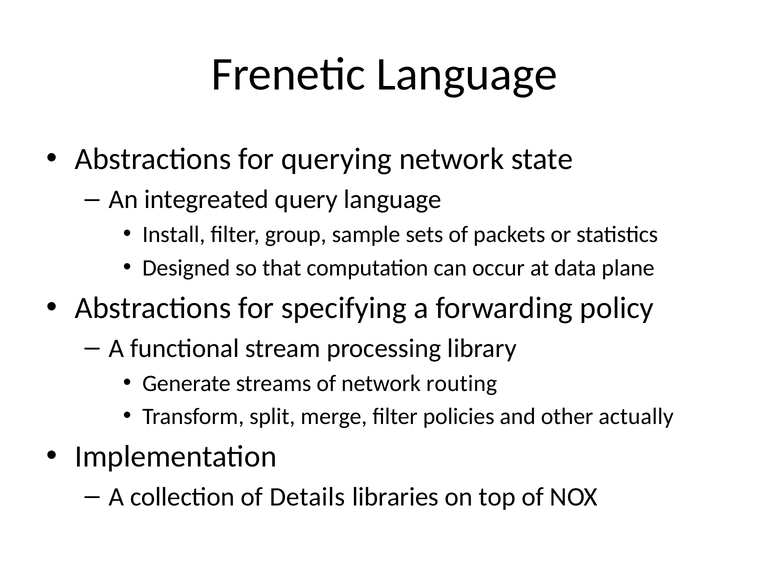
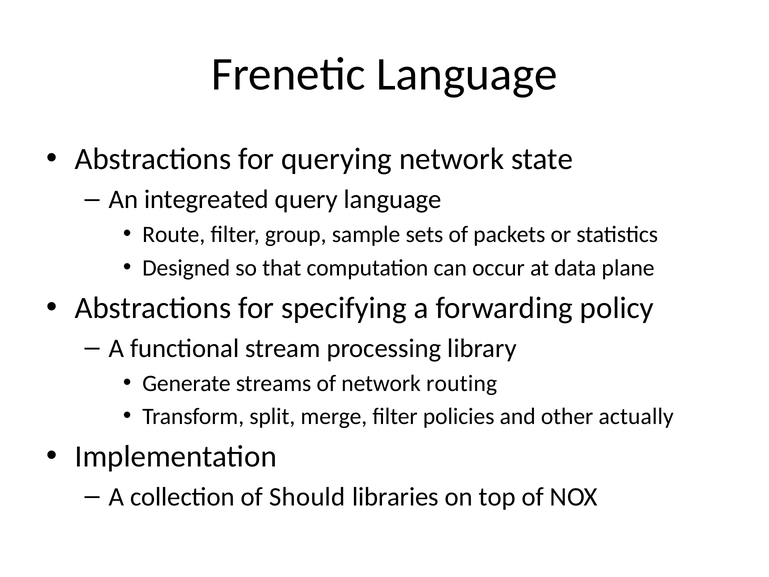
Install: Install -> Route (174, 234)
Details: Details -> Should (307, 497)
